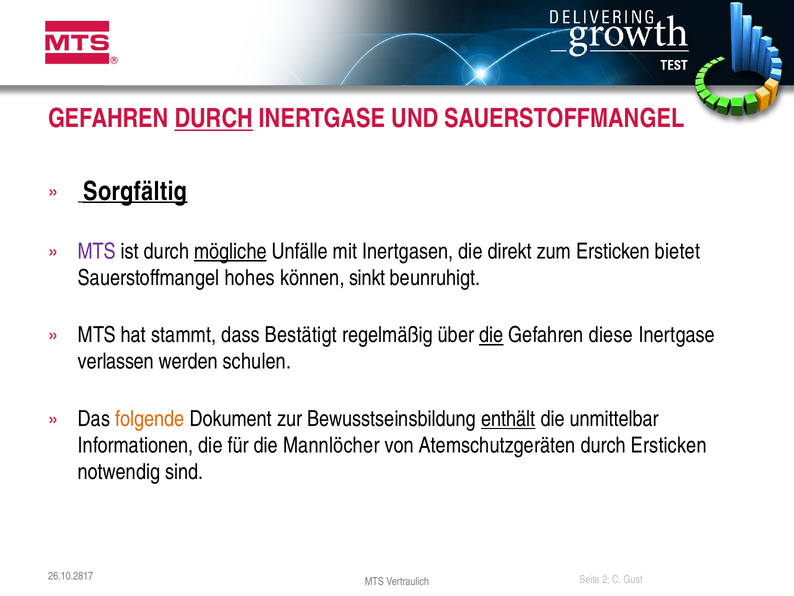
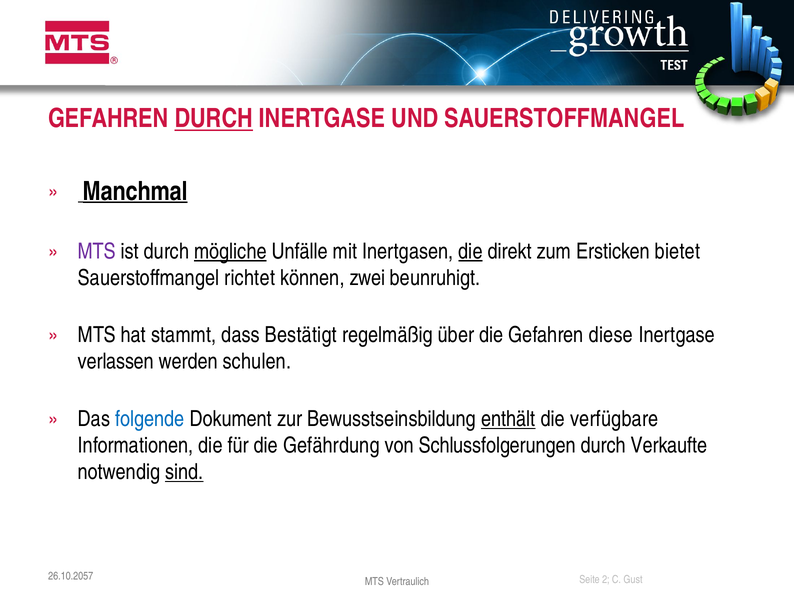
Sorgfältig: Sorgfältig -> Manchmal (135, 191)
die underline: none -> present (470, 251)
hohes: hohes -> richtet (250, 277)
sinkt: sinkt -> zwei (367, 277)
die underline: present -> none (491, 335)
folgende colour: orange -> blue (150, 419)
unmittelbar: unmittelbar -> verfügbare (614, 419)
Mannlöcher: Mannlöcher -> Gefährdung (331, 445)
Atemschutzgeräten: Atemschutzgeräten -> Schlussfolgerungen (497, 445)
durch Ersticken: Ersticken -> Verkaufte (669, 445)
sind underline: none -> present (184, 472)
26.10.2817: 26.10.2817 -> 26.10.2057 (71, 576)
